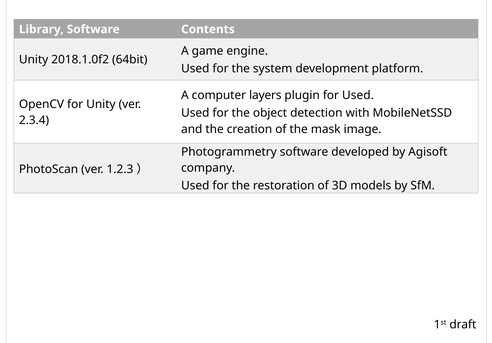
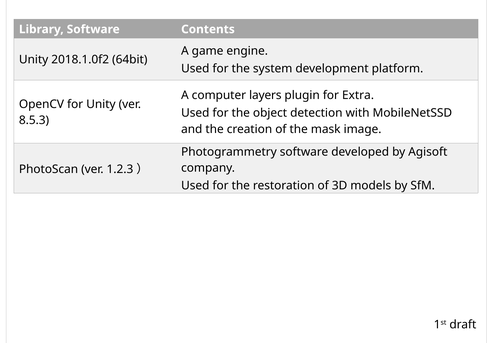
for Used: Used -> Extra (358, 95)
2.3.4: 2.3.4 -> 8.5.3 (34, 120)
